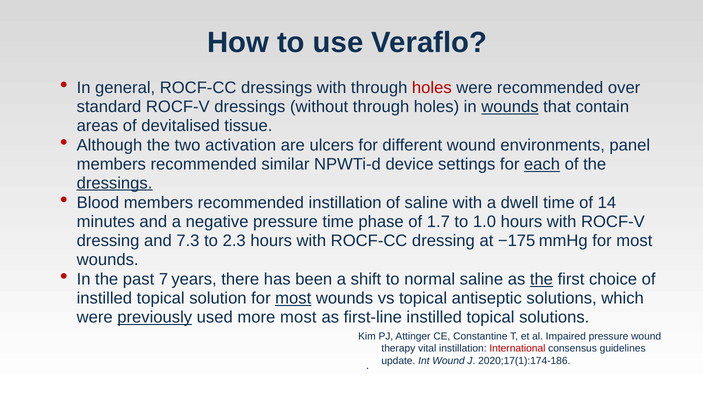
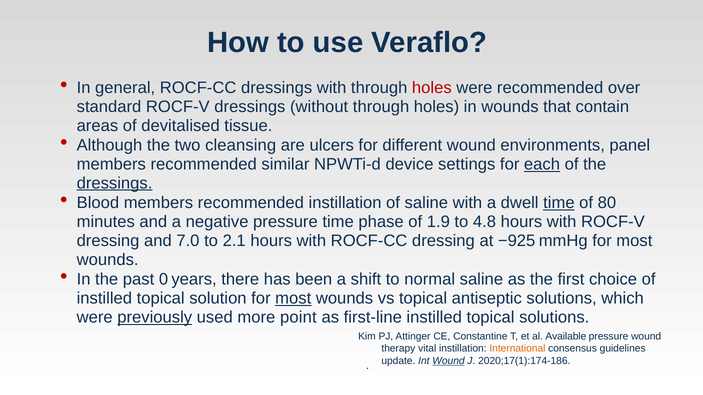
wounds underline: present -> none (510, 107)
activation: activation -> cleansing (241, 145)
time underline: none -> present (559, 203)
14: 14 -> 80 (607, 203)
1.7: 1.7 -> 1.9 (438, 222)
1.0: 1.0 -> 4.8 (485, 222)
7.3: 7.3 -> 7.0 (188, 241)
2.3: 2.3 -> 2.1 (234, 241)
−175: −175 -> −925 (517, 241)
7: 7 -> 0 (163, 280)
the underline: present -> none (541, 280)
more most: most -> point (298, 317)
Impaired: Impaired -> Available (566, 337)
International colour: red -> orange (517, 349)
Wound underline: none -> present (448, 361)
